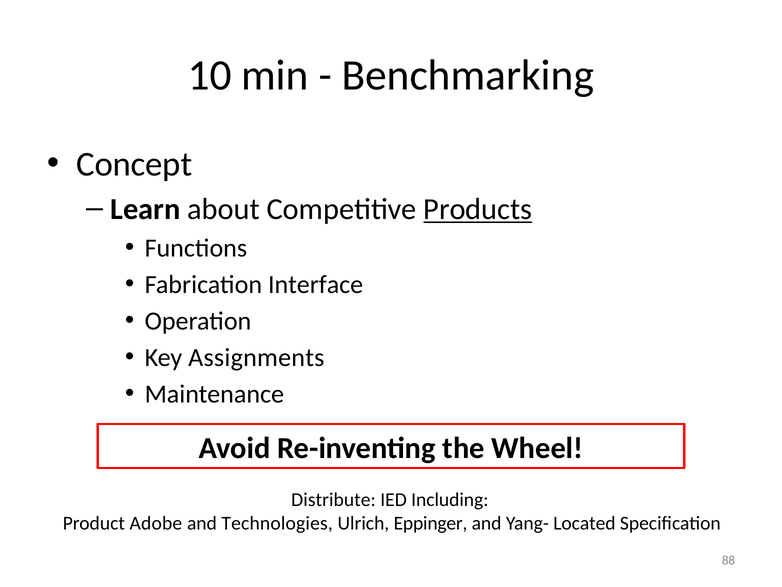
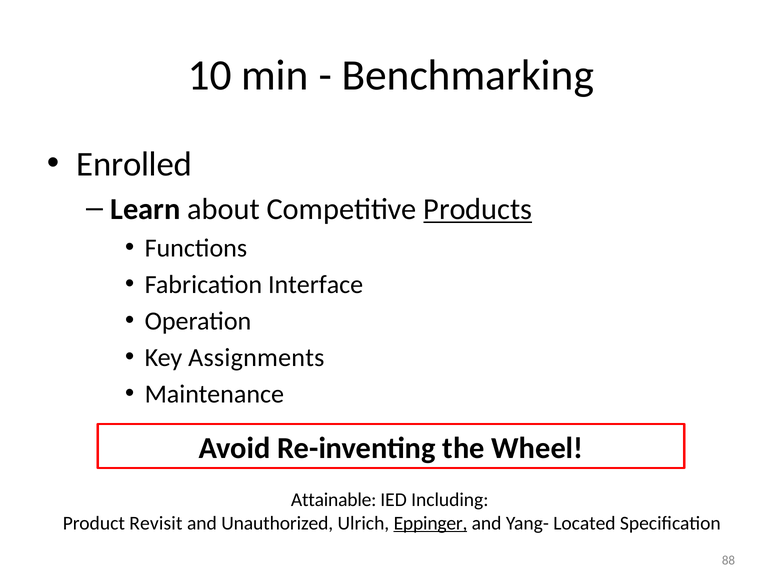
Concept: Concept -> Enrolled (134, 164)
Distribute: Distribute -> Attainable (334, 499)
Adobe: Adobe -> Revisit (156, 523)
Technologies: Technologies -> Unauthorized (277, 523)
Eppinger underline: none -> present (431, 523)
